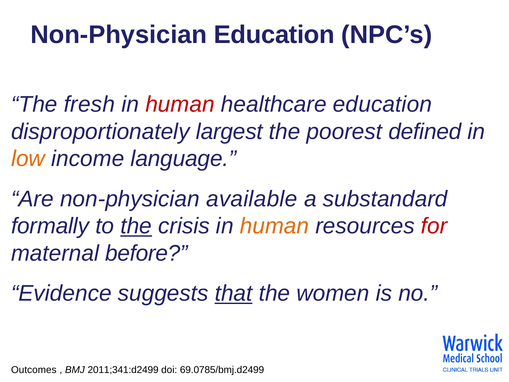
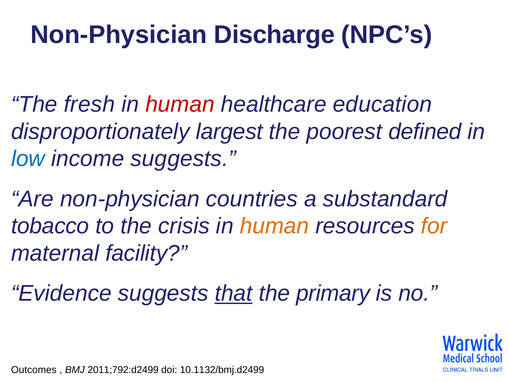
Non-Physician Education: Education -> Discharge (274, 35)
low colour: orange -> blue (28, 159)
income language: language -> suggests (183, 159)
available: available -> countries (252, 199)
formally: formally -> tobacco (50, 226)
the underline: present -> none (136, 226)
for colour: red -> orange (434, 226)
before: before -> facility (146, 253)
women: women -> primary (333, 293)
2011;341:d2499: 2011;341:d2499 -> 2011;792:d2499 (123, 370)
69.0785/bmj.d2499: 69.0785/bmj.d2499 -> 10.1132/bmj.d2499 (222, 370)
